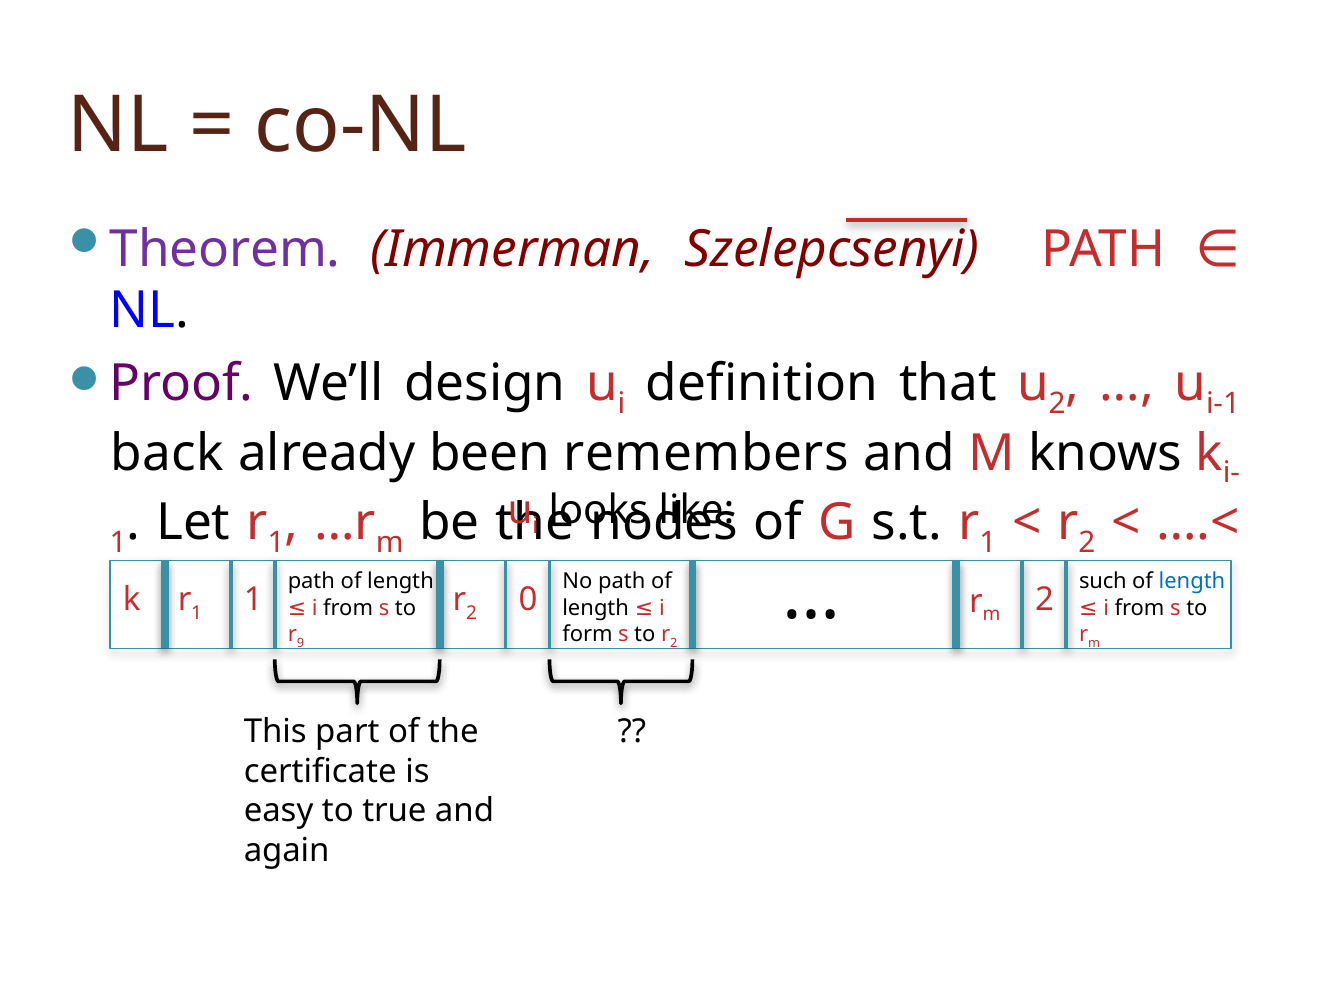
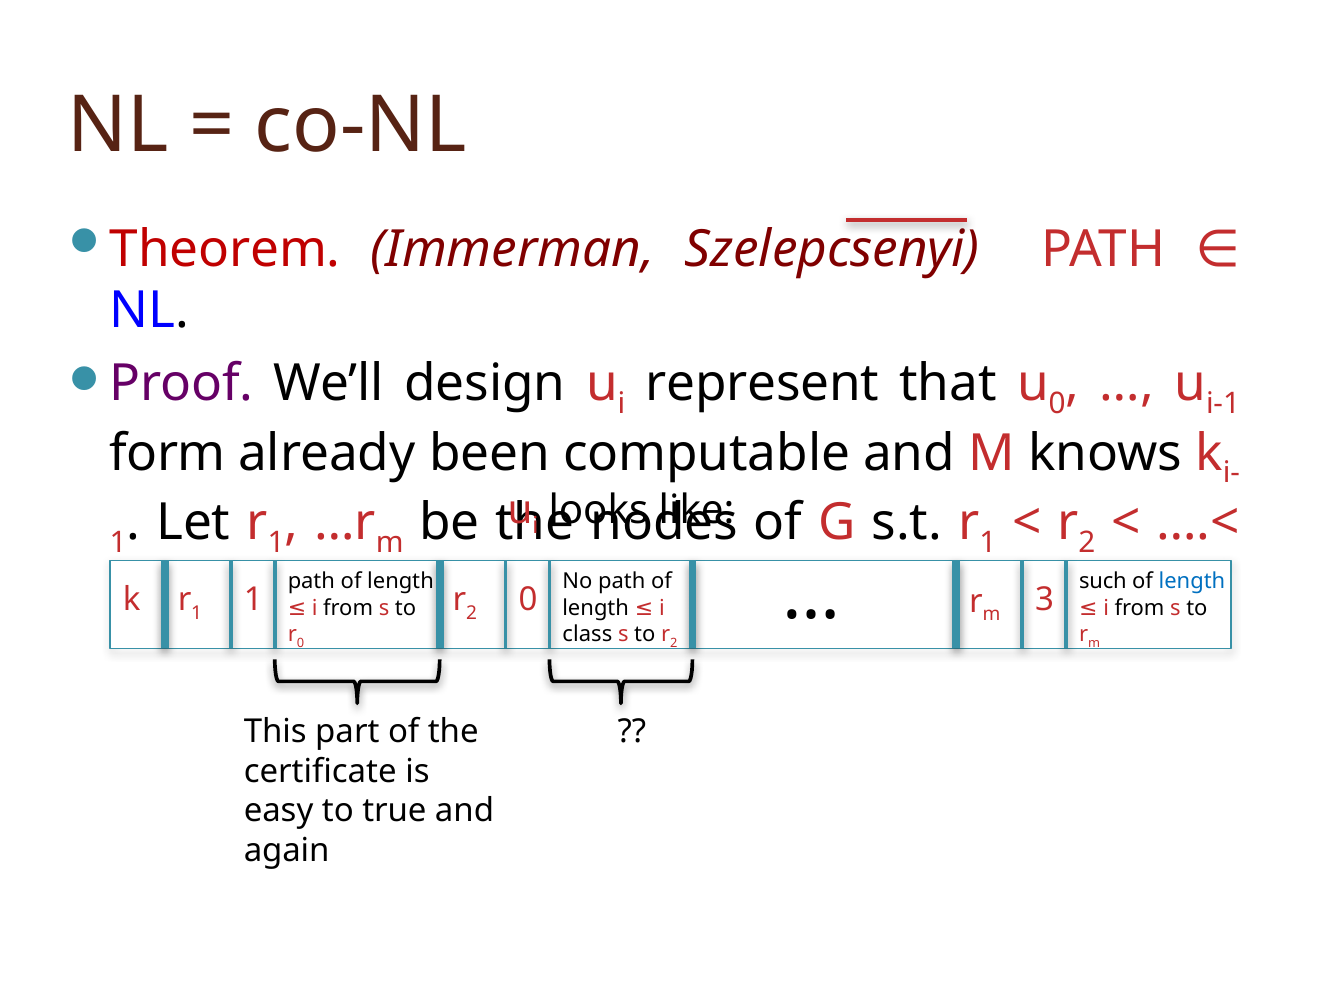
Theorem colour: purple -> red (225, 250)
definition: definition -> represent (762, 383)
2: 2 -> 0 (1057, 403)
back: back -> form (168, 453)
remembers: remembers -> computable (707, 453)
0 2: 2 -> 3 (1045, 600)
9: 9 -> 0 (300, 643)
form: form -> class (587, 635)
